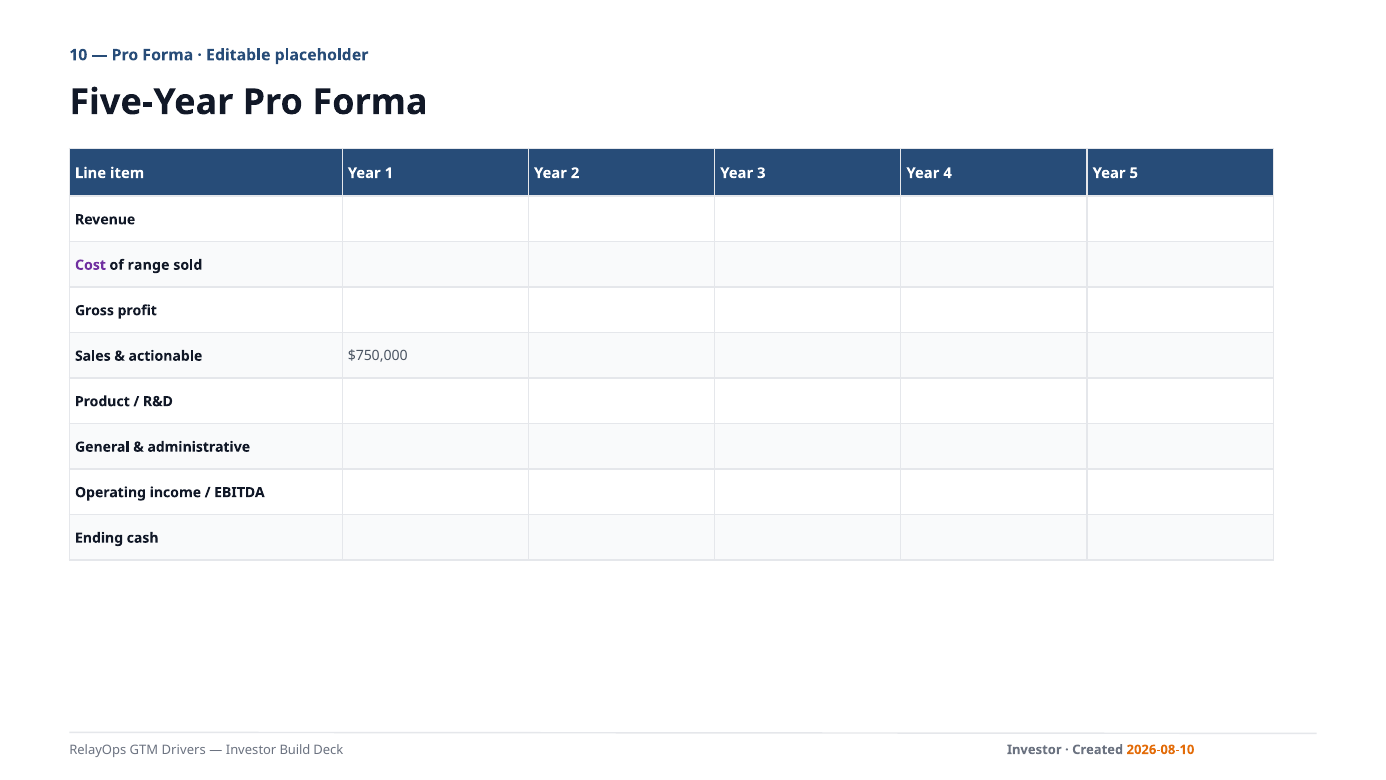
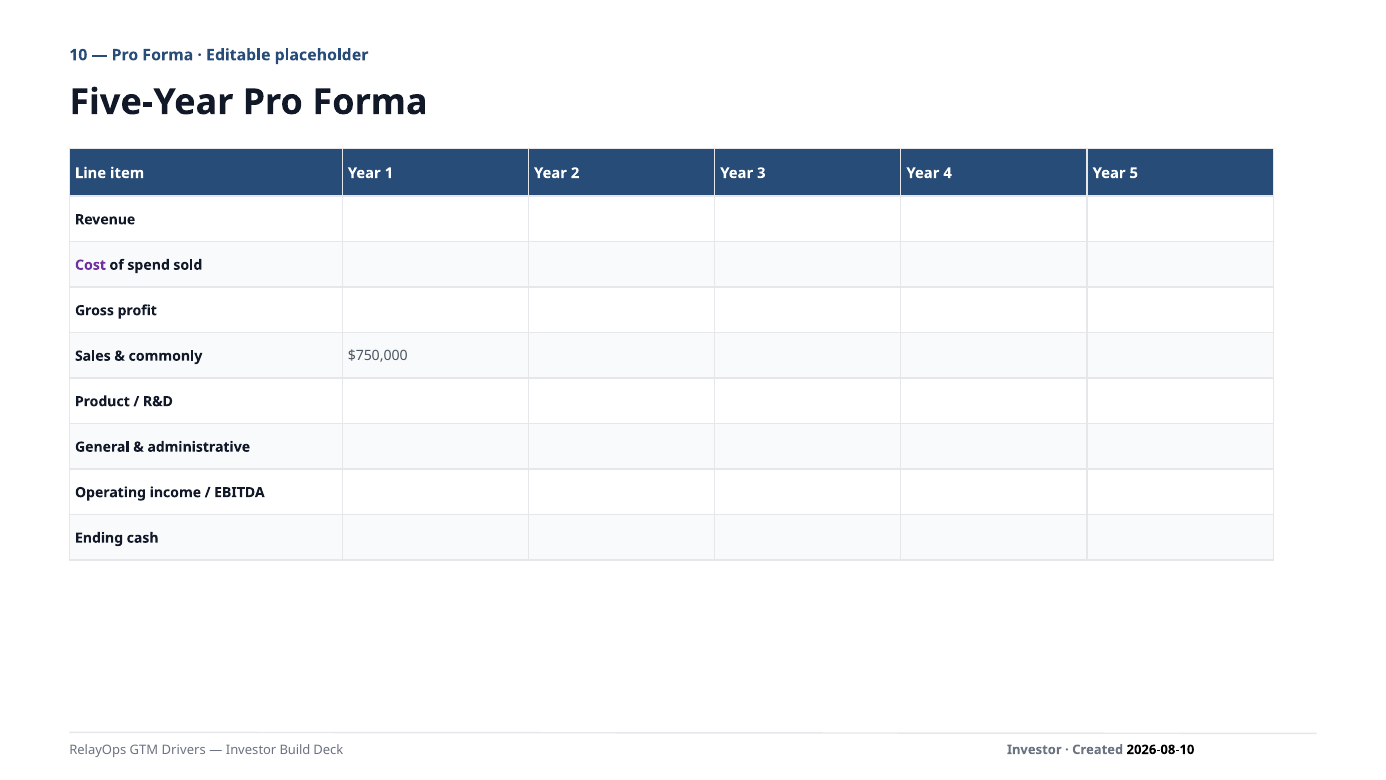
range: range -> spend (149, 265)
actionable: actionable -> commonly (165, 356)
2026-08-10 colour: orange -> black (1160, 749)
